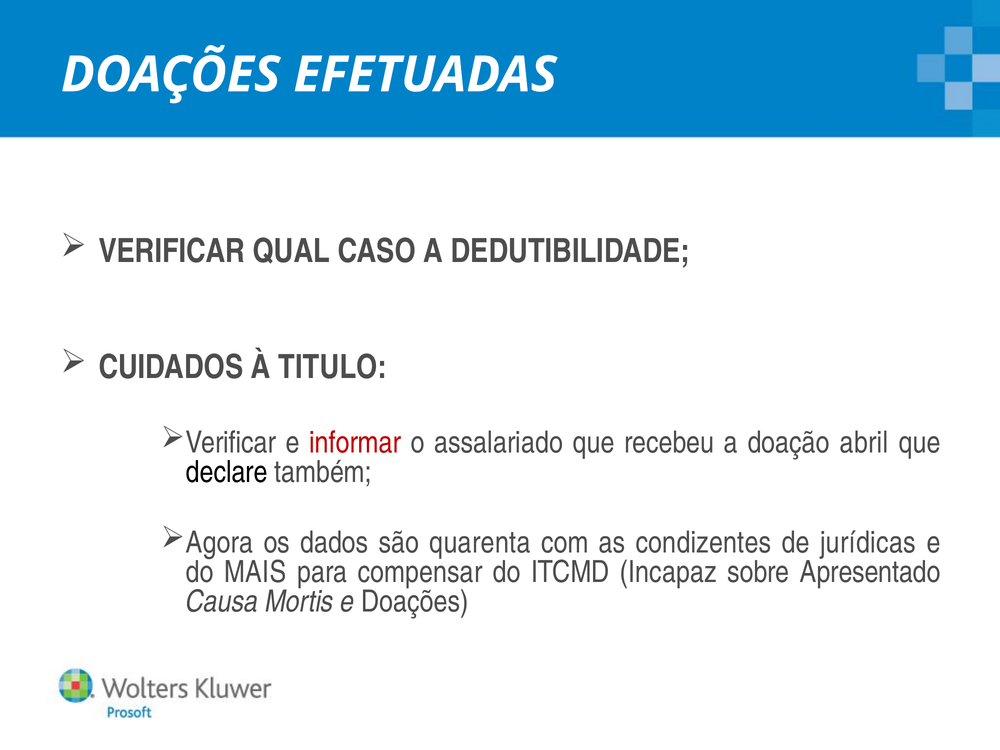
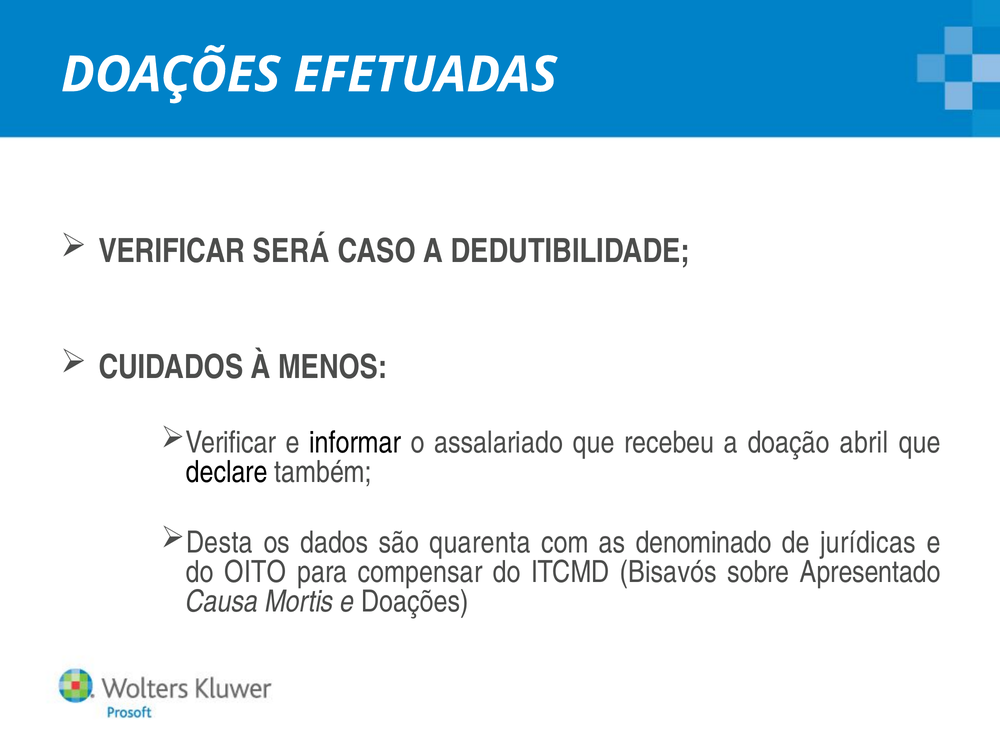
QUAL: QUAL -> SERÁ (291, 251)
TITULO: TITULO -> MENOS (333, 367)
informar colour: red -> black (355, 443)
Agora: Agora -> Desta (219, 543)
condizentes: condizentes -> denominado (704, 543)
MAIS: MAIS -> OITO (255, 572)
Incapaz: Incapaz -> Bisavós (668, 572)
